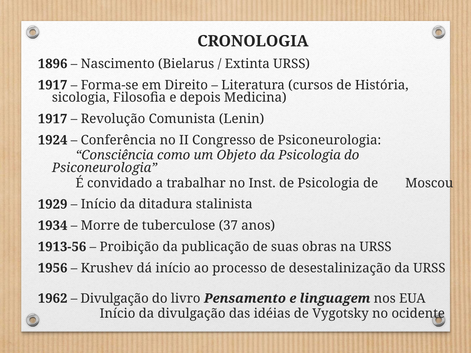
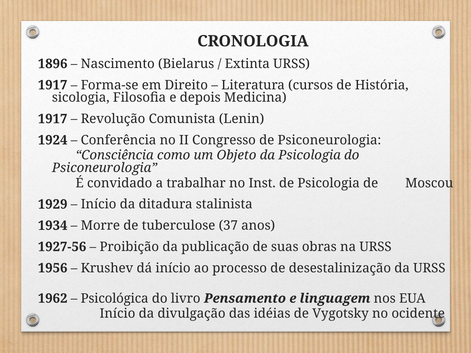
1913-56: 1913-56 -> 1927-56 (62, 247)
Divulgação: Divulgação -> Psicológica (115, 299)
